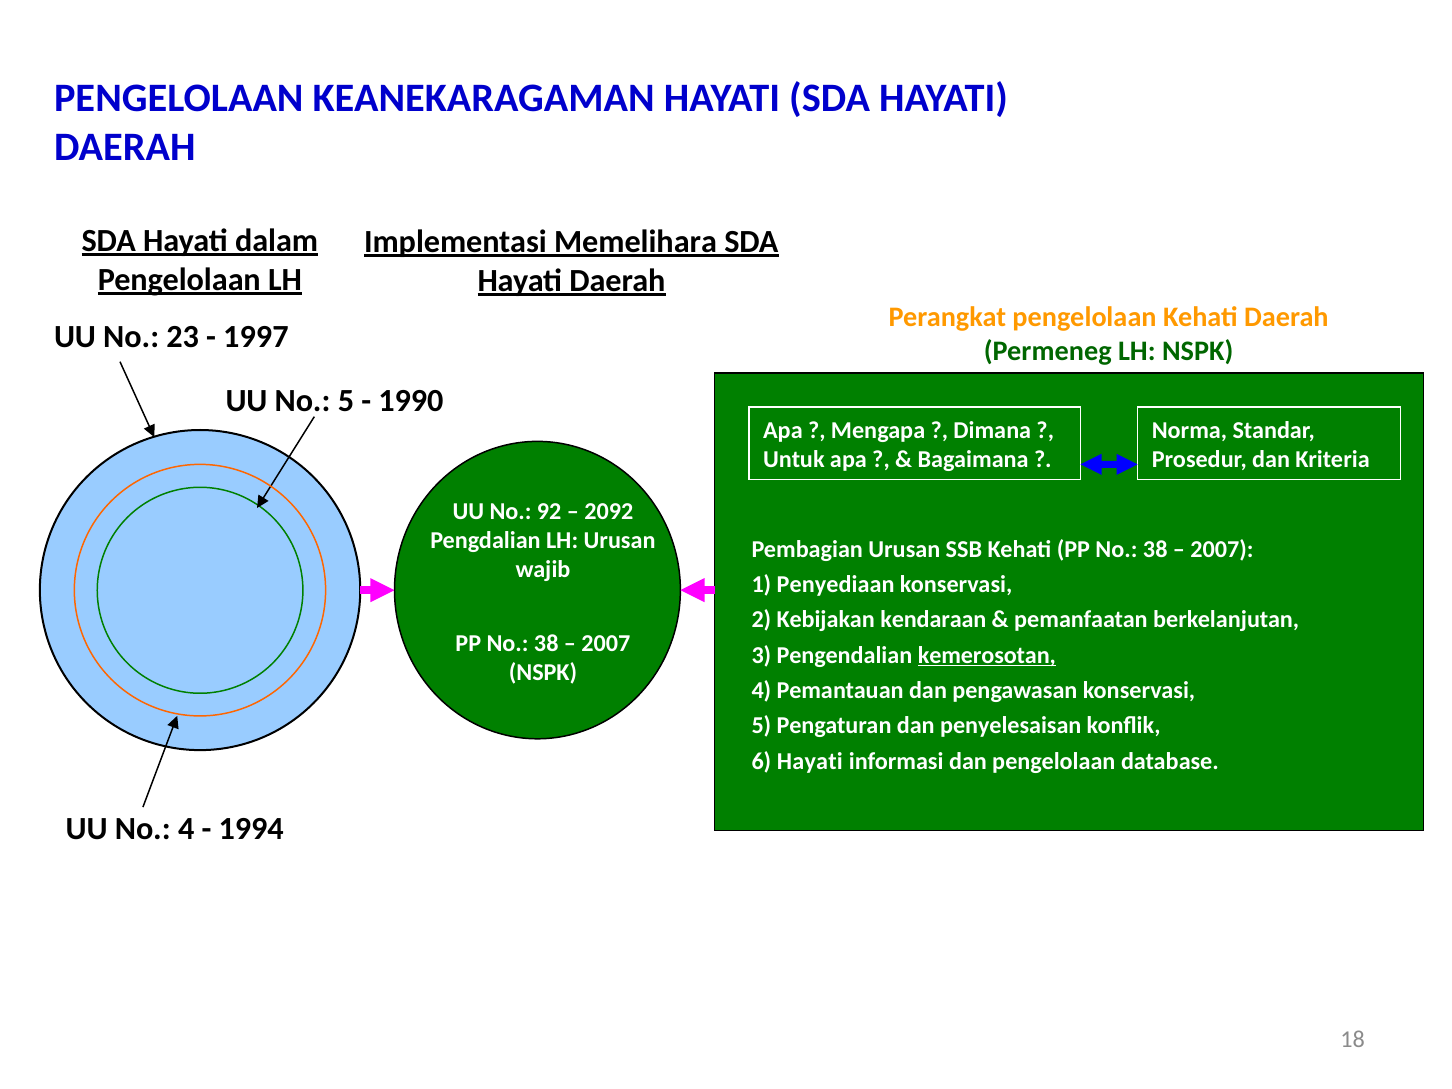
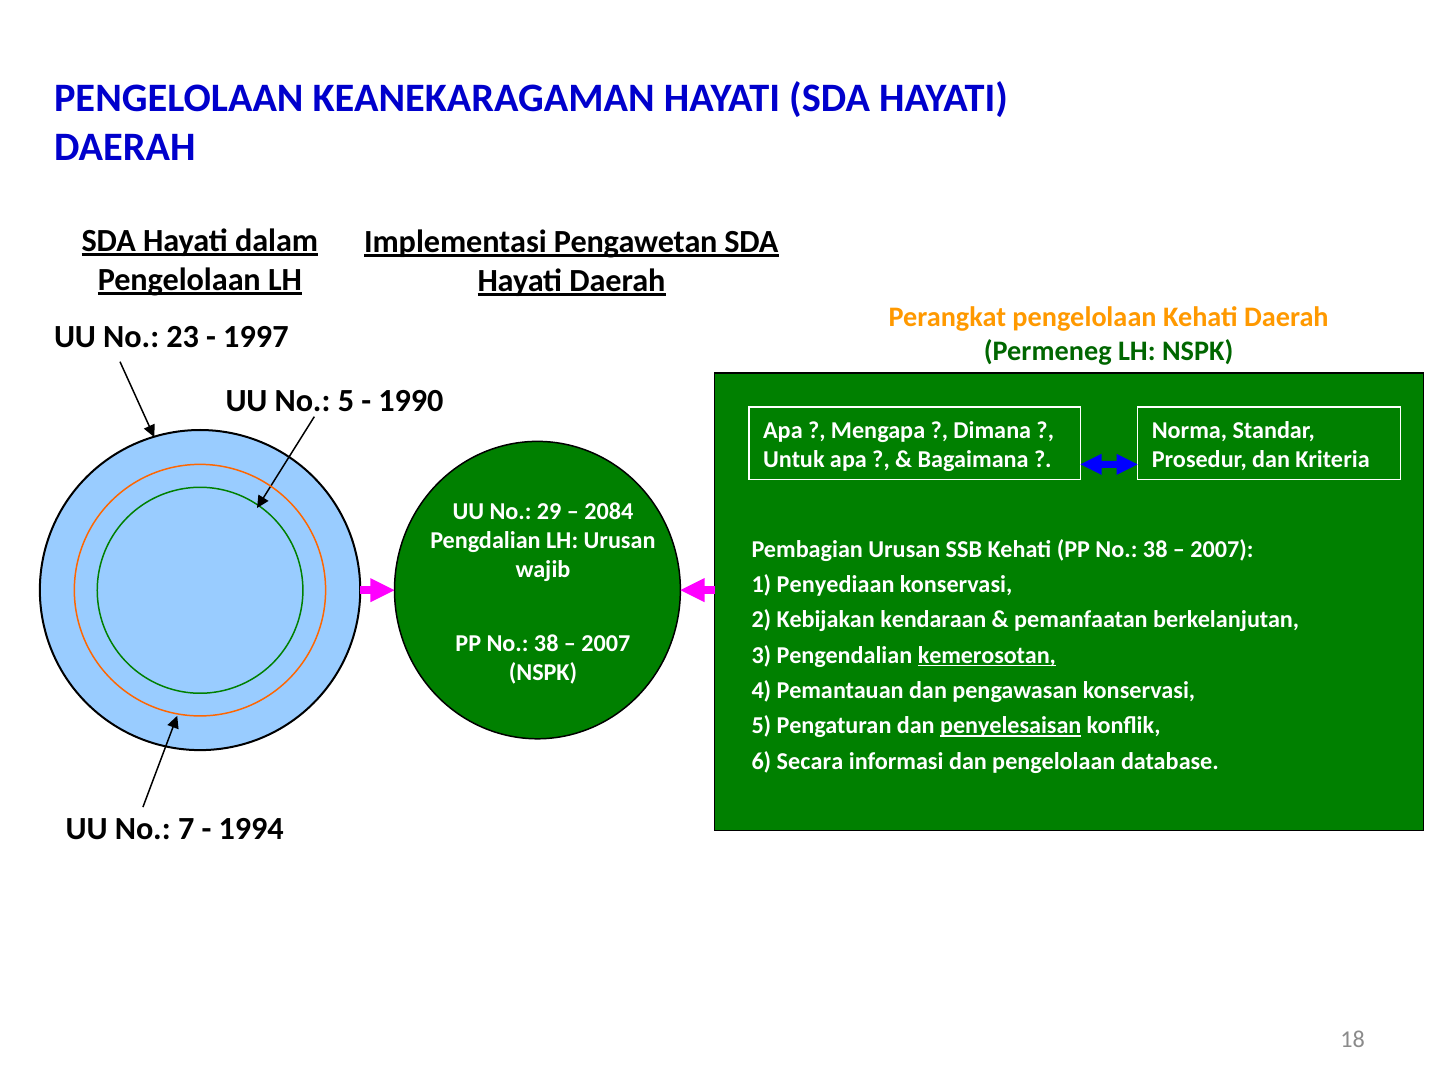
Memelihara: Memelihara -> Pengawetan (636, 242)
92: 92 -> 29 (549, 512)
2092: 2092 -> 2084 (609, 512)
penyelesaisan underline: none -> present (1011, 726)
6 Hayati: Hayati -> Secara (810, 761)
No 4: 4 -> 7 (186, 829)
